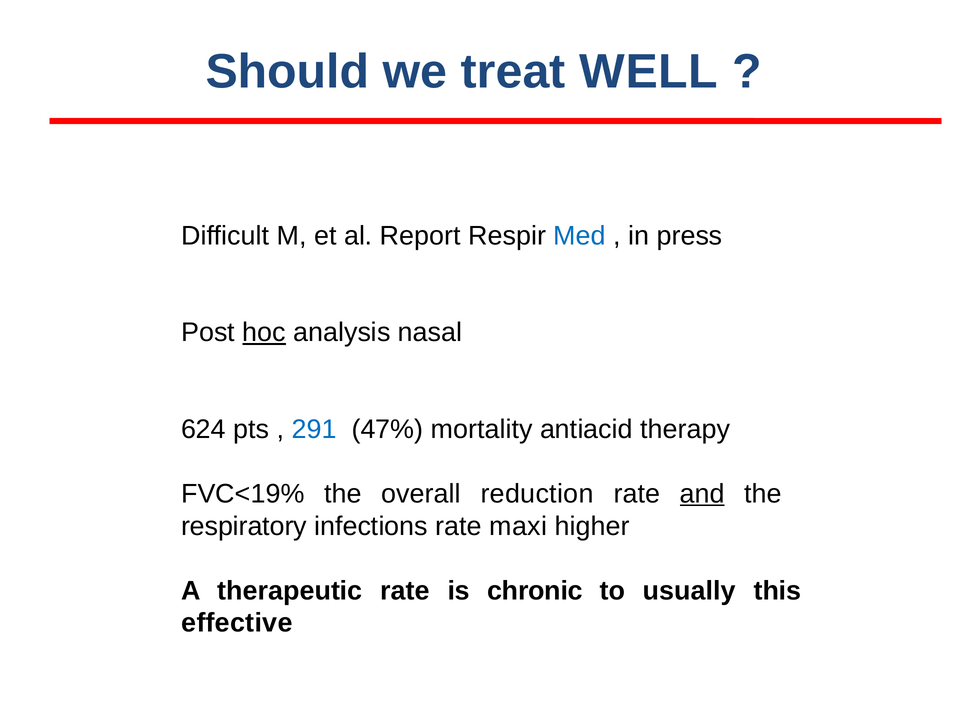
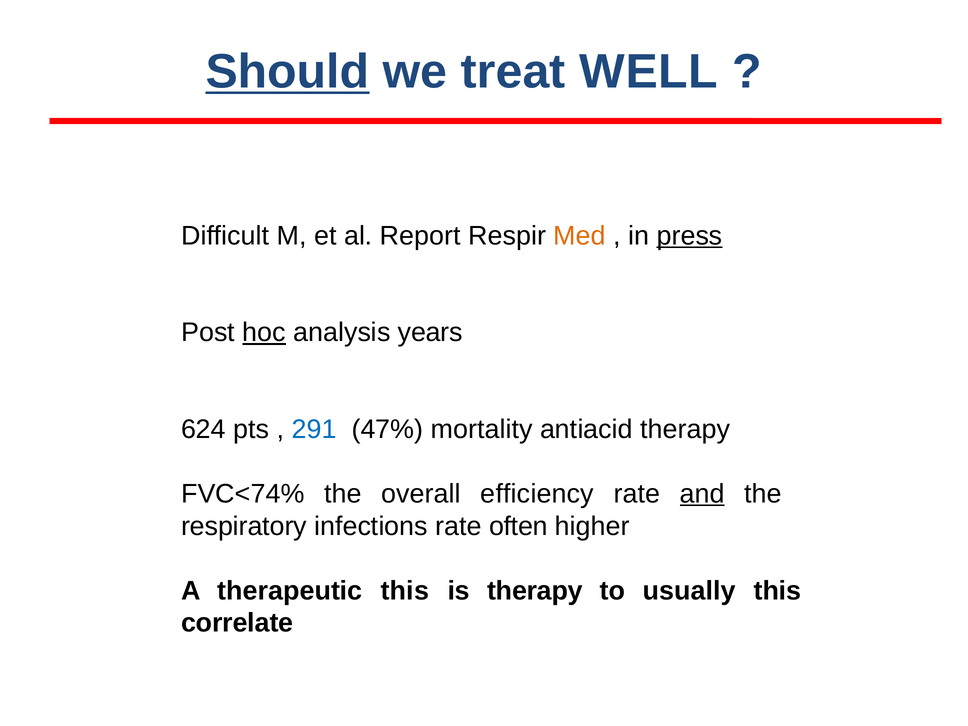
Should underline: none -> present (288, 72)
Med colour: blue -> orange (580, 236)
press underline: none -> present (690, 236)
nasal: nasal -> years (430, 332)
FVC<19%: FVC<19% -> FVC<74% (243, 494)
reduction: reduction -> efficiency (537, 494)
maxi: maxi -> often (518, 526)
therapeutic rate: rate -> this (405, 591)
is chronic: chronic -> therapy (535, 591)
effective: effective -> correlate (237, 623)
